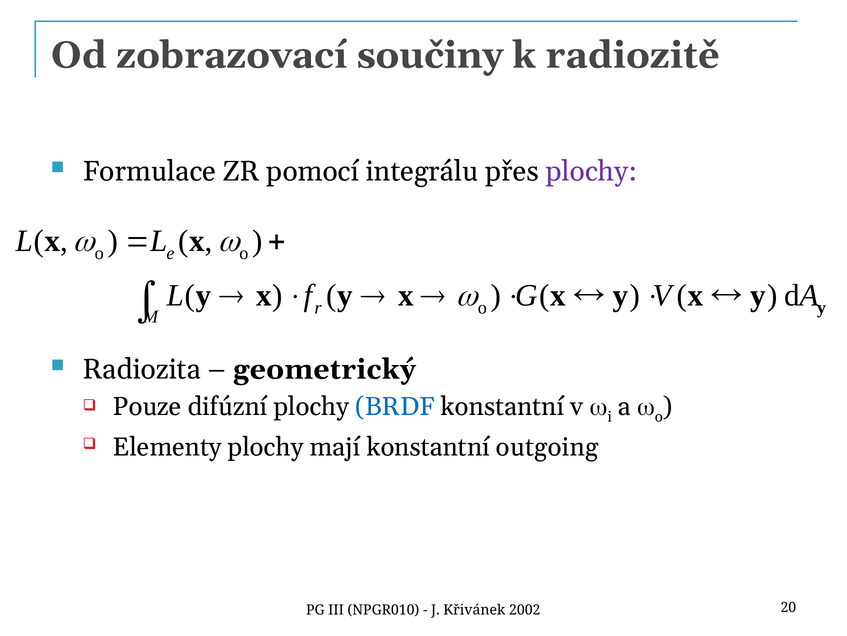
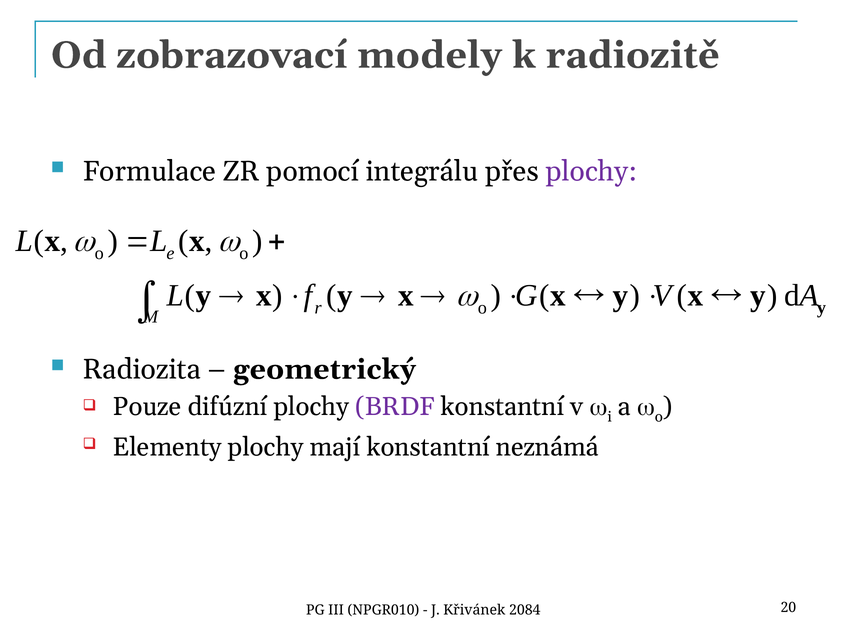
součiny: součiny -> modely (430, 55)
BRDF colour: blue -> purple (395, 406)
outgoing: outgoing -> neznámá (547, 447)
2002: 2002 -> 2084 (525, 609)
